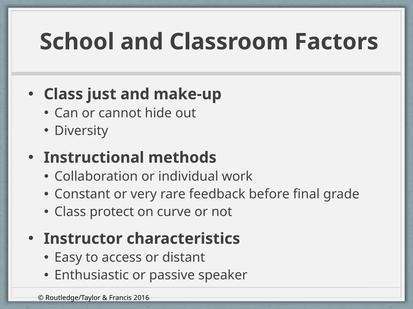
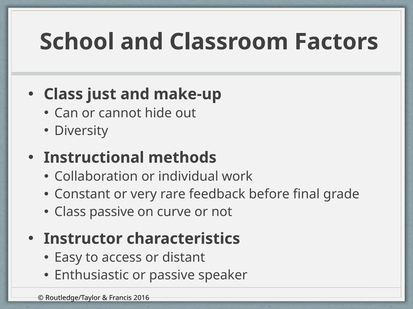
Class protect: protect -> passive (112, 212)
